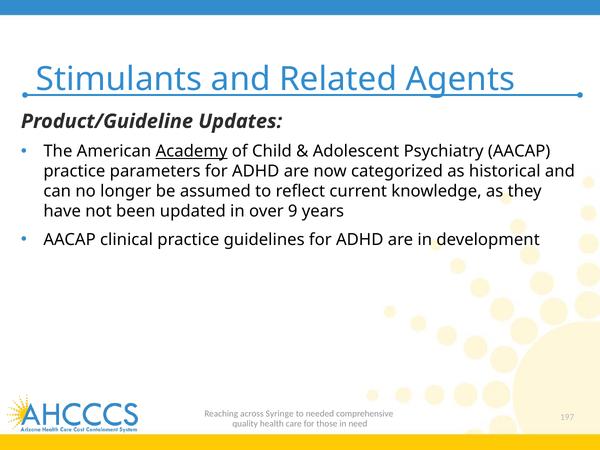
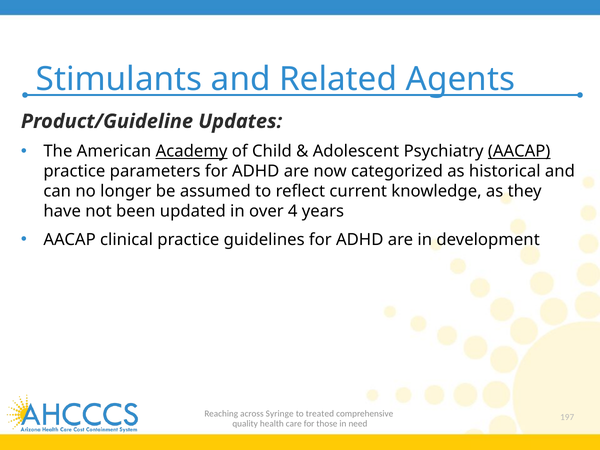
AACAP underline: none -> present (519, 151)
9: 9 -> 4 (293, 211)
needed: needed -> treated (320, 414)
